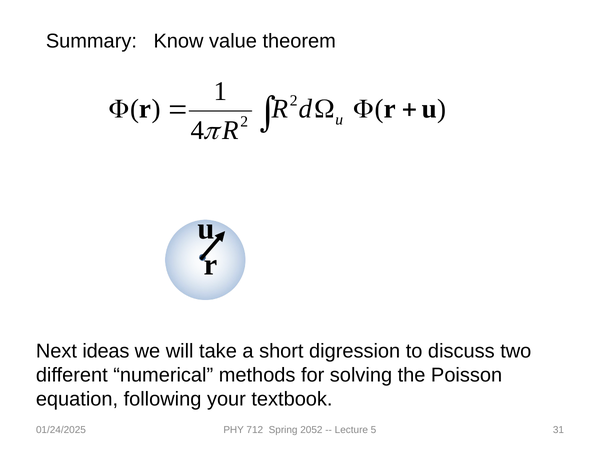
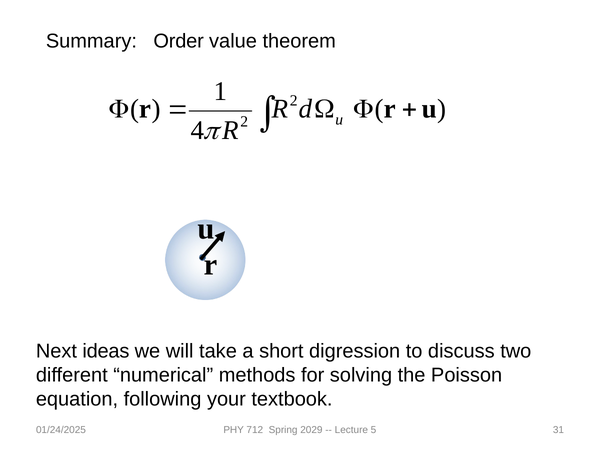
Know: Know -> Order (179, 41)
2052: 2052 -> 2029 (311, 430)
